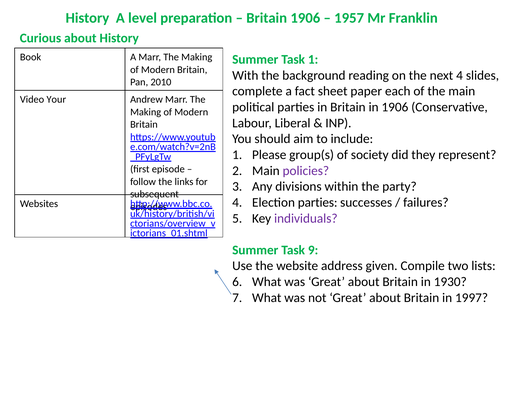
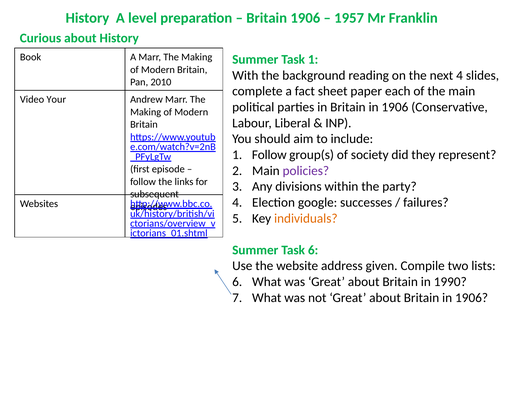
1 Please: Please -> Follow (269, 155)
Election parties: parties -> google (318, 202)
individuals colour: purple -> orange (306, 218)
Task 9: 9 -> 6 (313, 250)
1930: 1930 -> 1990 (450, 282)
about Britain in 1997: 1997 -> 1906 (472, 298)
